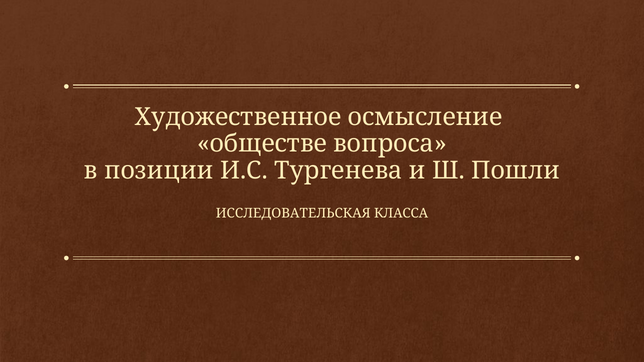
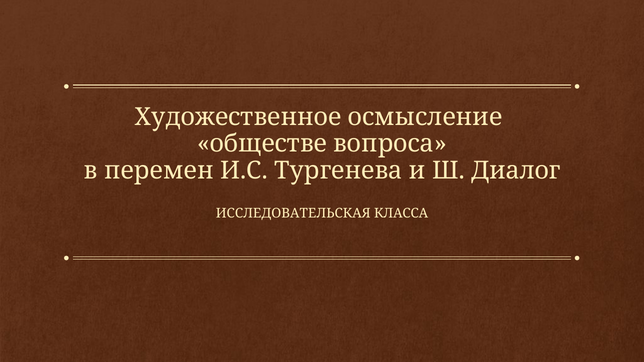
позиции: позиции -> перемен (159, 171)
Пошли: Пошли -> Диалог (516, 171)
